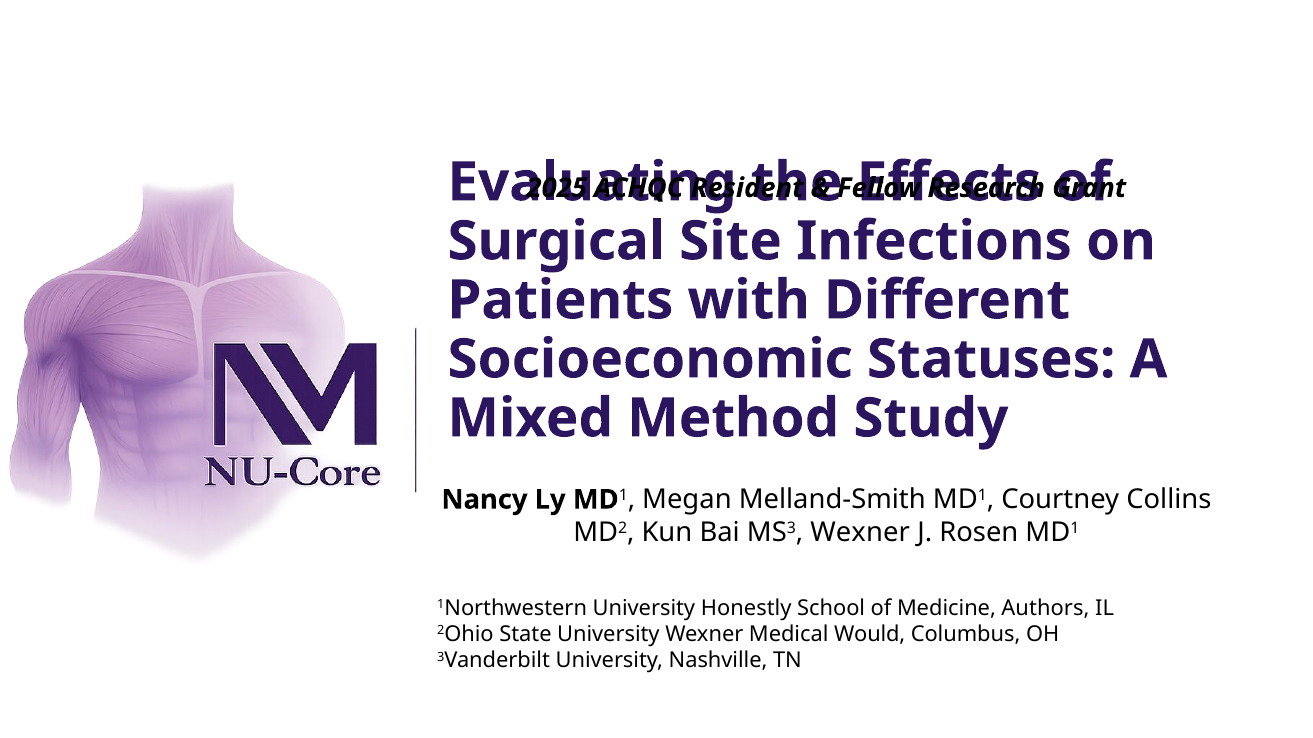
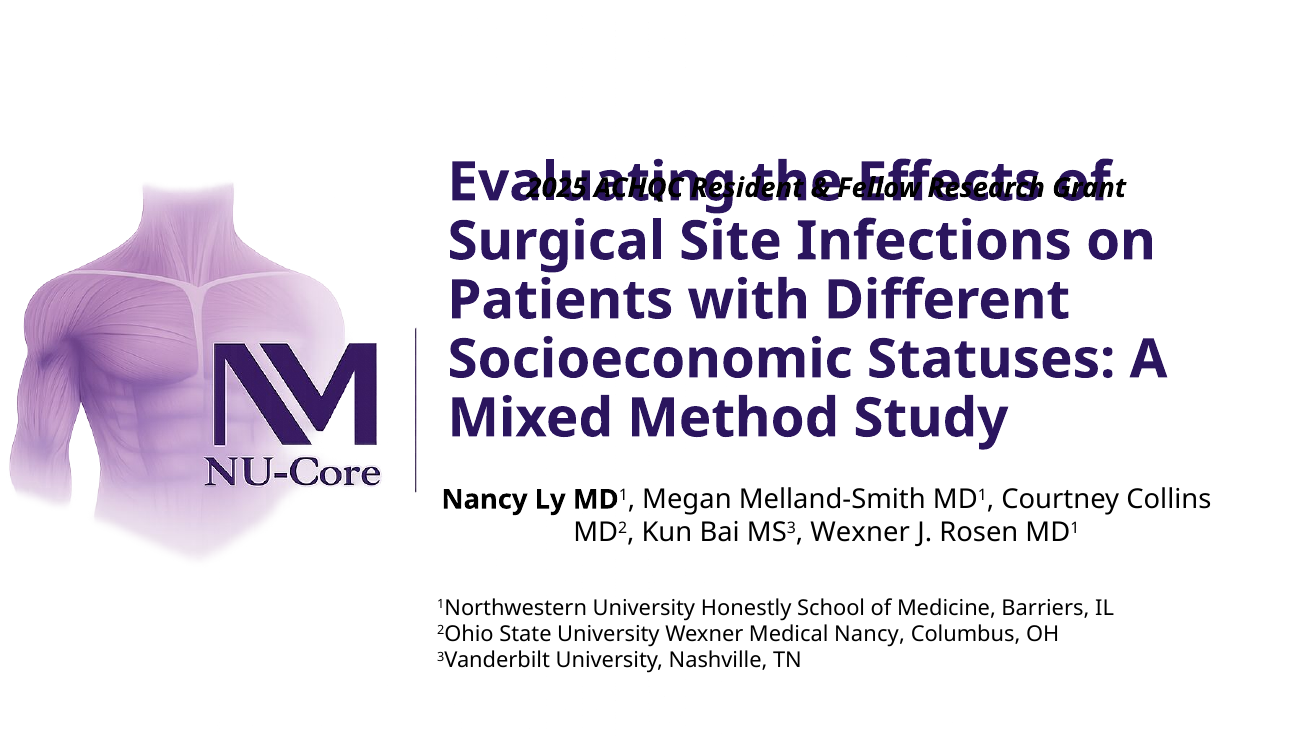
Authors: Authors -> Barriers (1045, 609)
Medical Would: Would -> Nancy (869, 635)
